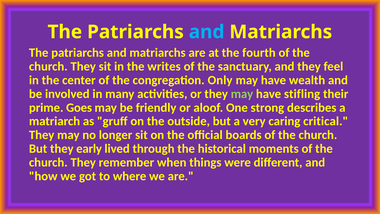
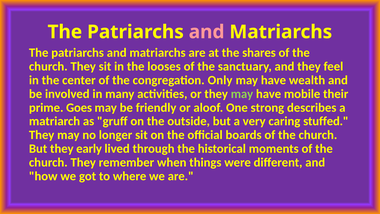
and colour: light blue -> pink (207, 32)
fourth: fourth -> shares (259, 53)
writes: writes -> looses (164, 66)
stifling: stifling -> mobile (302, 94)
critical: critical -> stuffed (326, 121)
